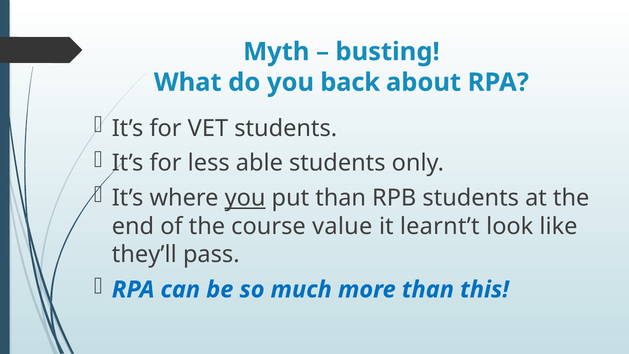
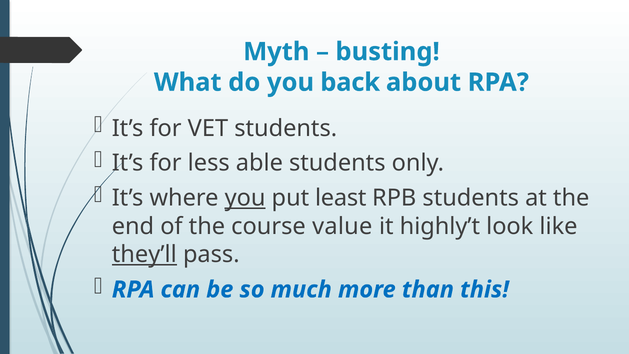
put than: than -> least (341, 198)
learnt’t: learnt’t -> highly’t (440, 226)
they’ll underline: none -> present (144, 255)
